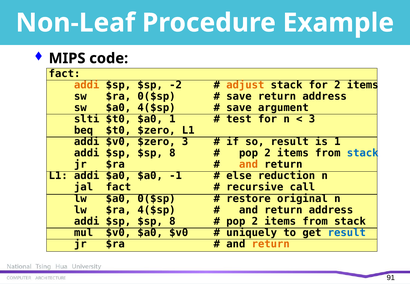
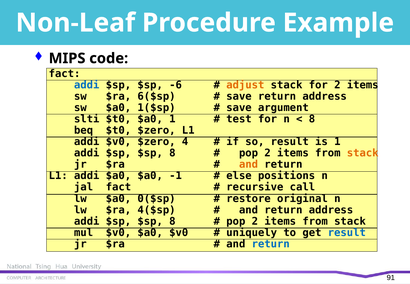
addi colour: orange -> blue (87, 85)
-2: -2 -> -6 (176, 85)
$ra 0($sp: 0($sp -> 6($sp (157, 96)
$a0 4($sp: 4($sp -> 1($sp (157, 108)
3: 3 -> 8 (312, 119)
$zero 3: 3 -> 4 (185, 142)
stack colour: blue -> orange (363, 153)
reduction: reduction -> positions (287, 176)
return colour: orange -> blue (271, 244)
